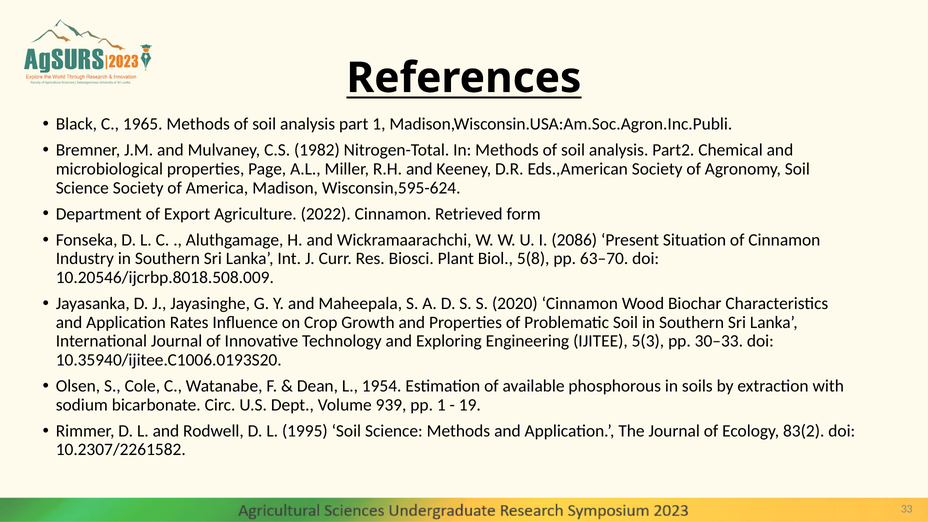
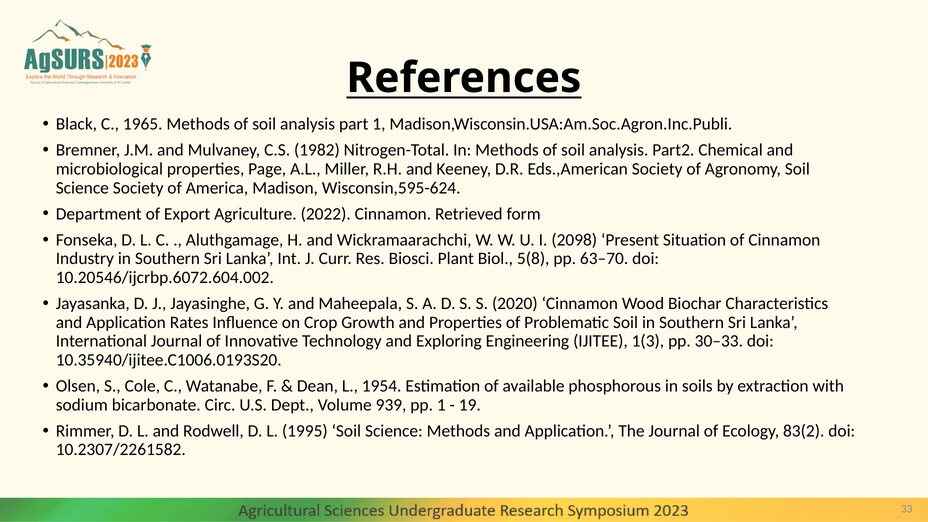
2086: 2086 -> 2098 (574, 240)
10.20546/ijcrbp.8018.508.009: 10.20546/ijcrbp.8018.508.009 -> 10.20546/ijcrbp.6072.604.002 (165, 278)
5(3: 5(3 -> 1(3 (648, 341)
